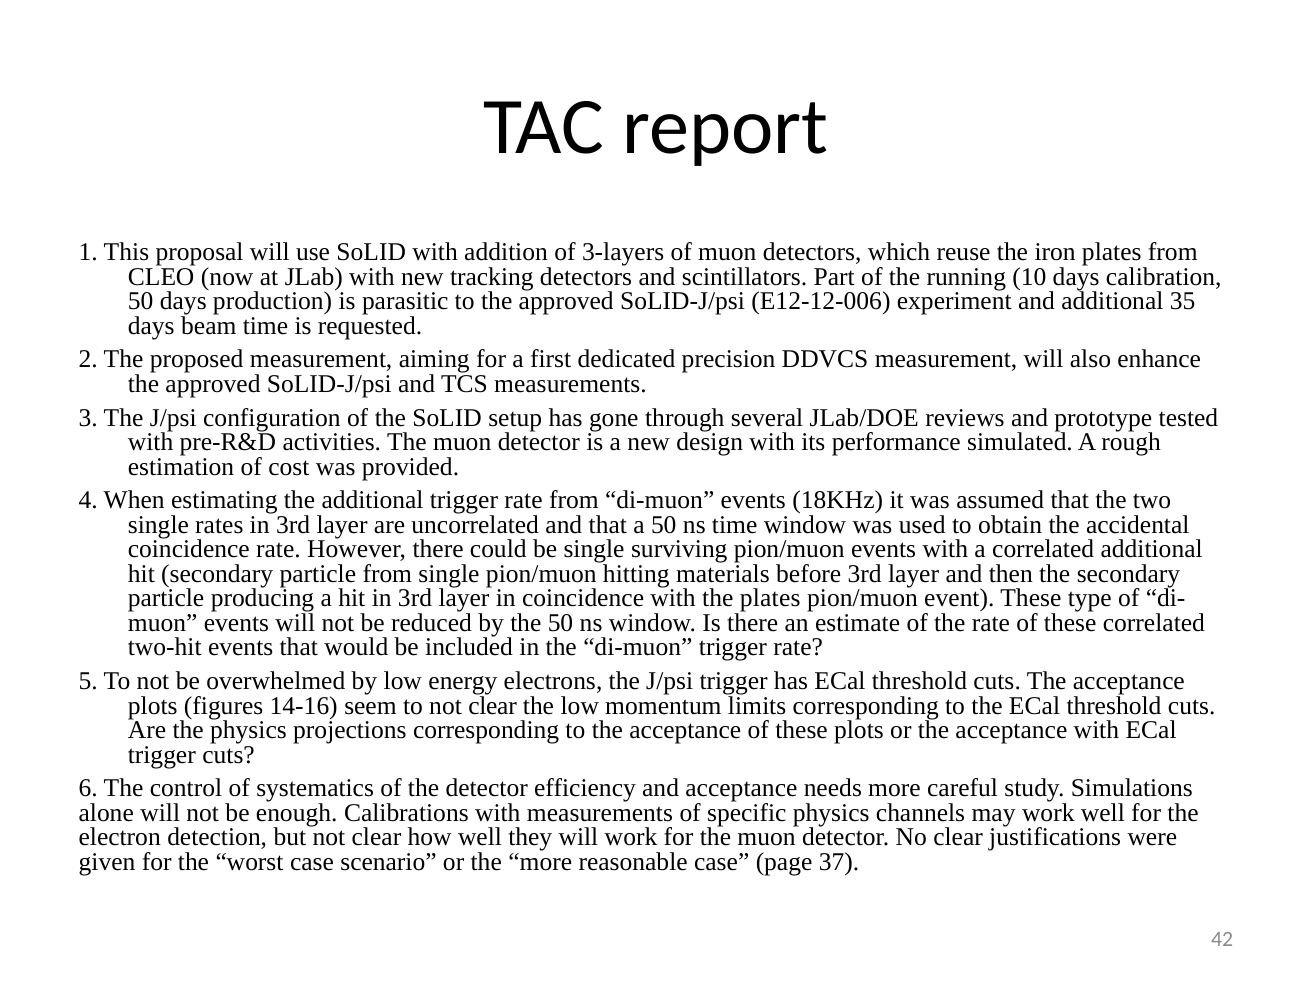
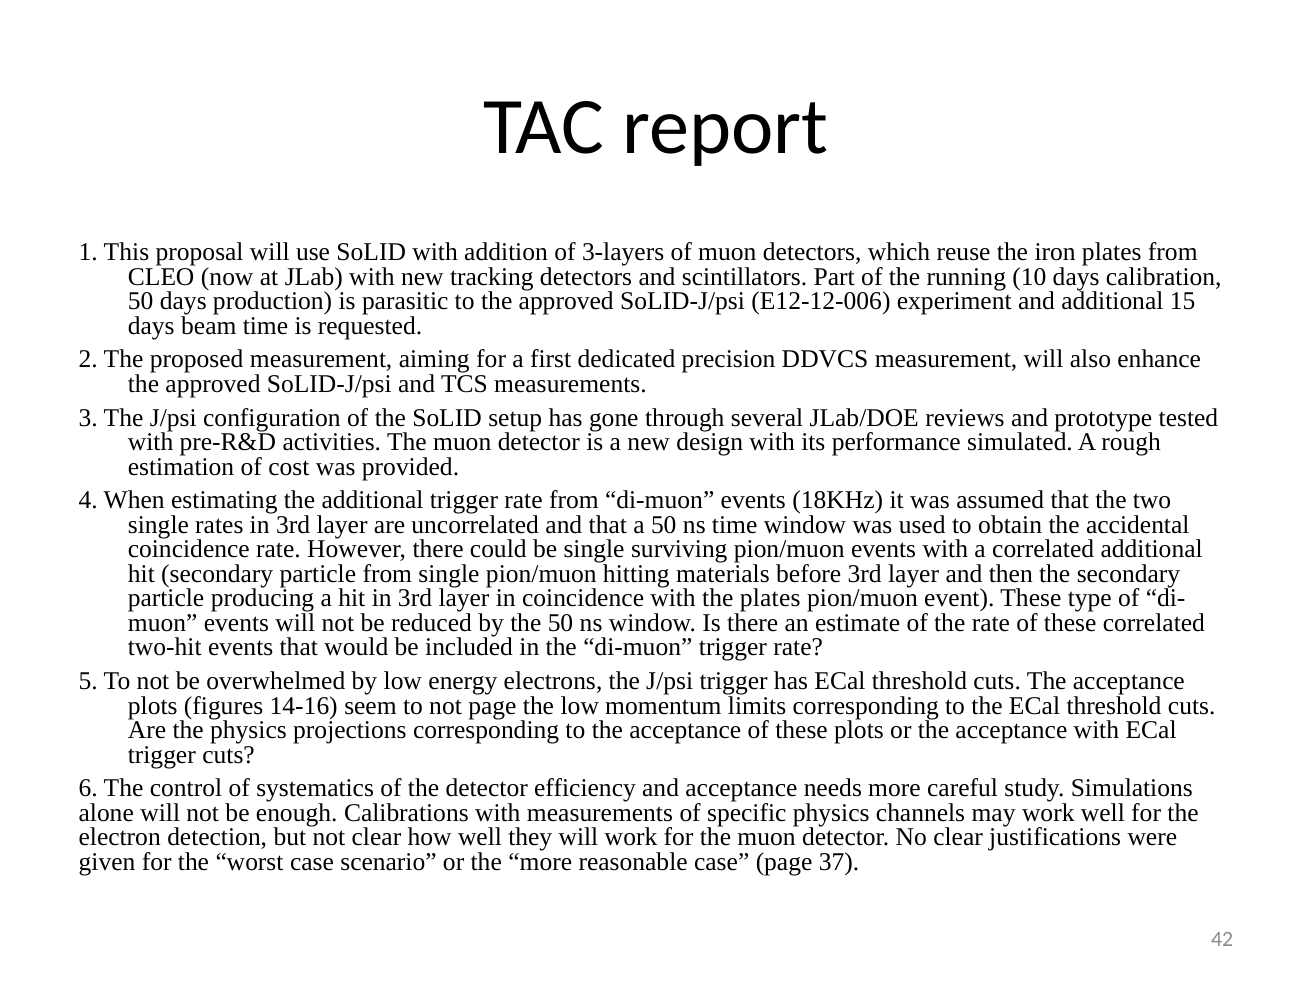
35: 35 -> 15 (1183, 301)
to not clear: clear -> page (492, 706)
